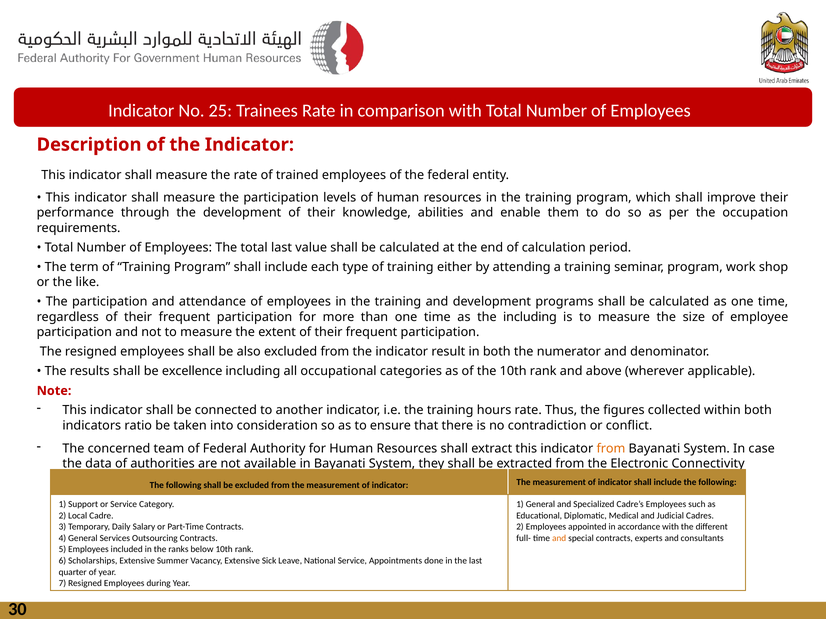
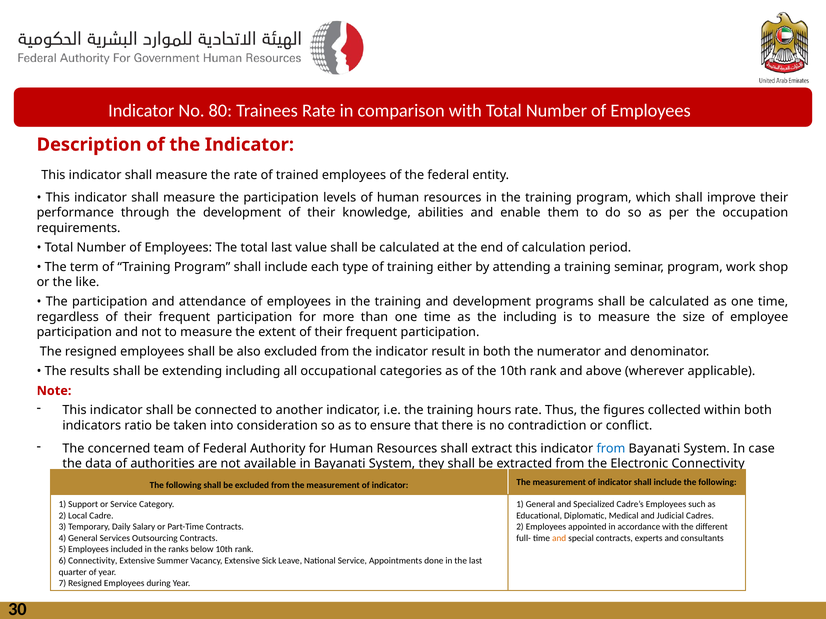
25: 25 -> 80 (220, 111)
excellence: excellence -> extending (192, 372)
from colour: orange -> blue (611, 449)
6 Scholarships: Scholarships -> Connectivity (93, 561)
